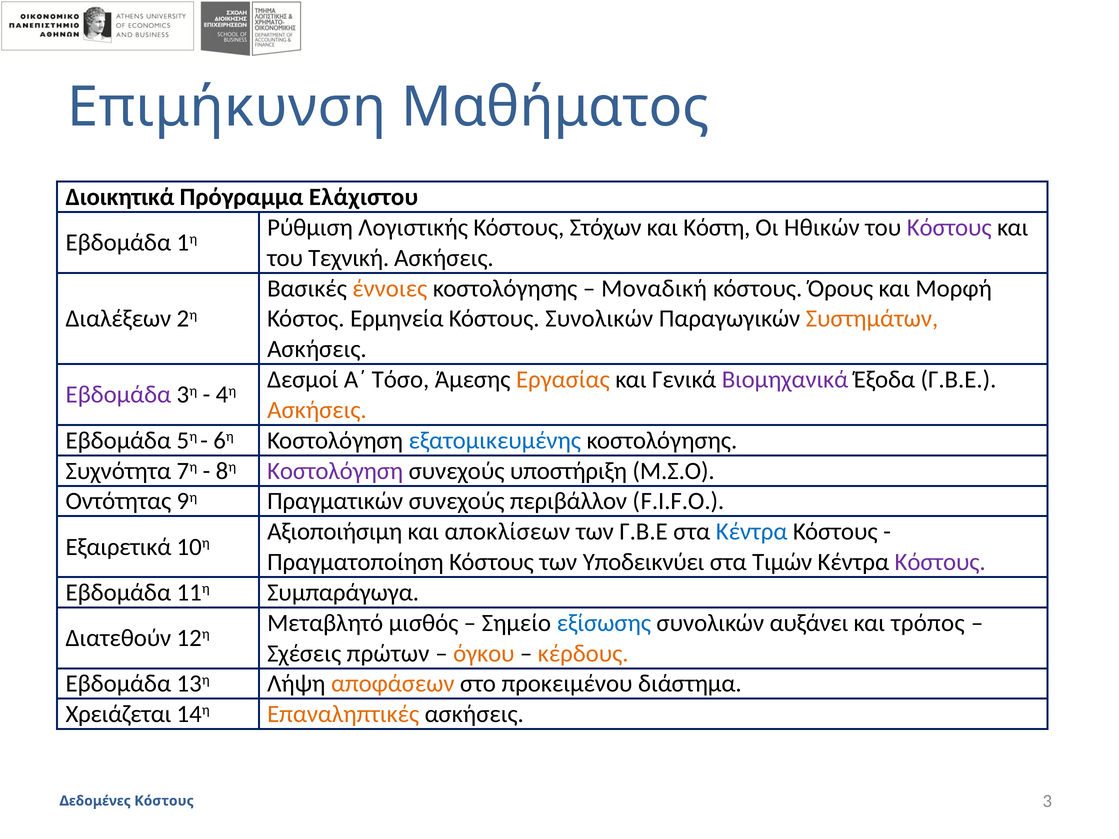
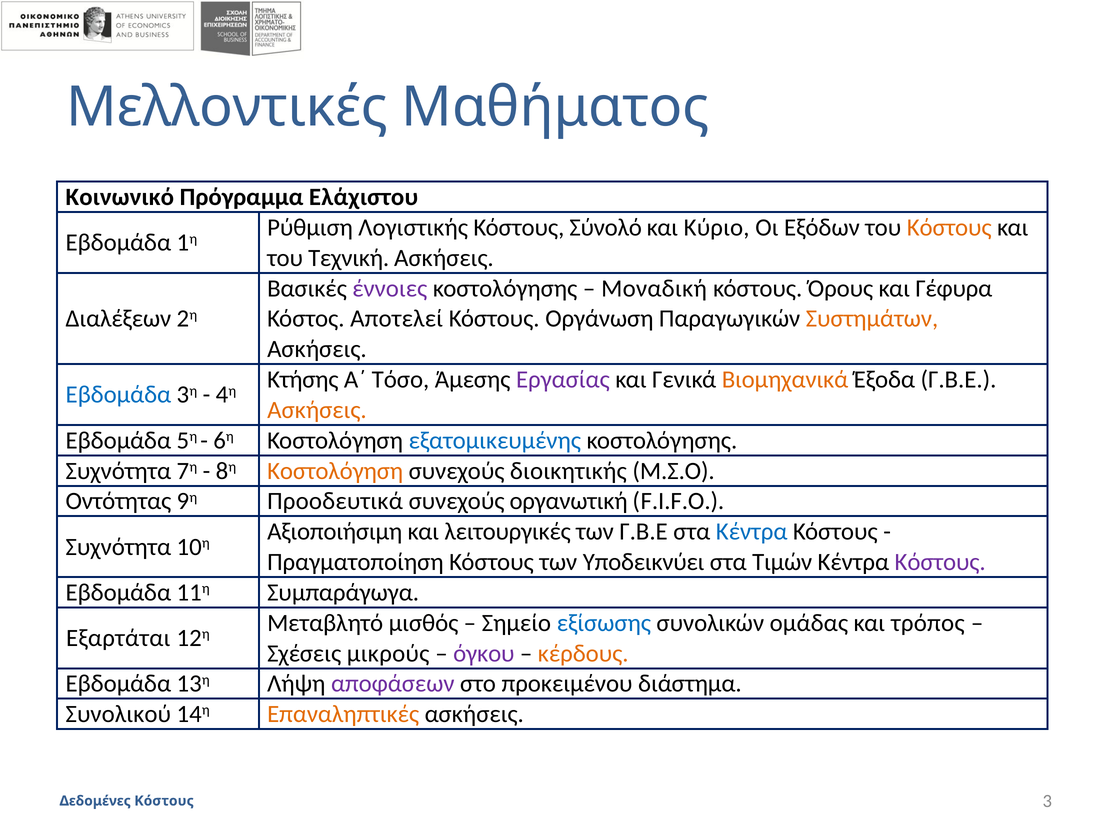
Επιμήκυνση: Επιμήκυνση -> Μελλοντικές (227, 107)
Διοικητικά: Διοικητικά -> Κοινωνικό (120, 197)
Στόχων: Στόχων -> Σύνολό (606, 228)
Κόστη: Κόστη -> Κύριο (717, 228)
Ηθικών: Ηθικών -> Εξόδων (822, 228)
Κόστους colour: purple -> orange (949, 228)
έννοιες colour: orange -> purple (390, 288)
Μορφή: Μορφή -> Γέφυρα (954, 288)
Ερμηνεία: Ερμηνεία -> Αποτελεί (397, 319)
Κόστους Συνολικών: Συνολικών -> Οργάνωση (599, 319)
Δεσμοί: Δεσμοί -> Κτήσης (303, 380)
Εργασίας colour: orange -> purple (563, 380)
Βιομηχανικά colour: purple -> orange (785, 380)
Εβδομάδα colour: purple -> blue (118, 395)
Κοστολόγηση colour: purple -> orange (335, 471)
υποστήριξη: υποστήριξη -> διοικητικής (568, 471)
Πραγματικών: Πραγματικών -> Προοδευτικά (335, 501)
περιβάλλον: περιβάλλον -> οργανωτική (569, 501)
αποκλίσεων: αποκλίσεων -> λειτουργικές (508, 532)
Εξαιρετικά: Εξαιρετικά -> Συχνότητα (118, 547)
αυξάνει: αυξάνει -> ομάδας (809, 623)
Διατεθούν: Διατεθούν -> Εξαρτάται (118, 638)
πρώτων: πρώτων -> μικρούς (388, 654)
όγκου colour: orange -> purple (484, 654)
αποφάσεων colour: orange -> purple (393, 684)
Χρειάζεται: Χρειάζεται -> Συνολικού (118, 714)
